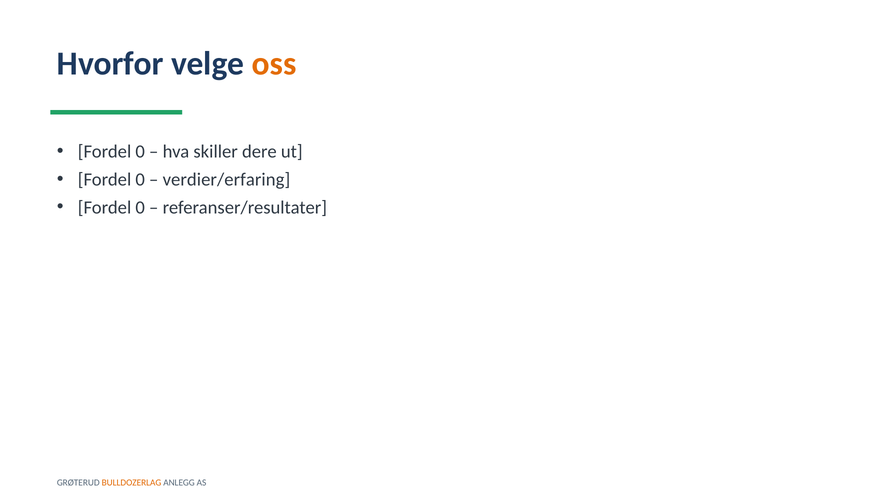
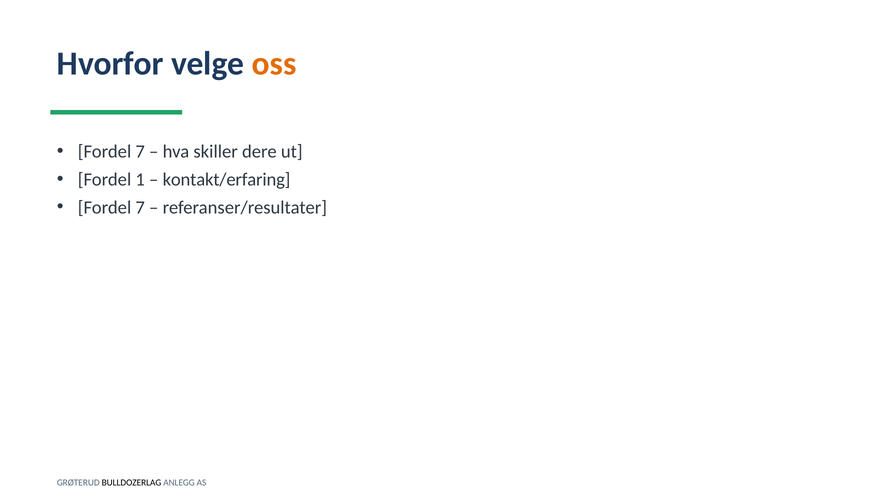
0: 0 -> 7 (140, 151)
0: 0 -> 1 (140, 179)
verdier/erfaring: verdier/erfaring -> kontakt/erfaring (227, 179)
0: 0 -> 7 (140, 207)
BULLDOZERLAG colour: orange -> black (132, 483)
